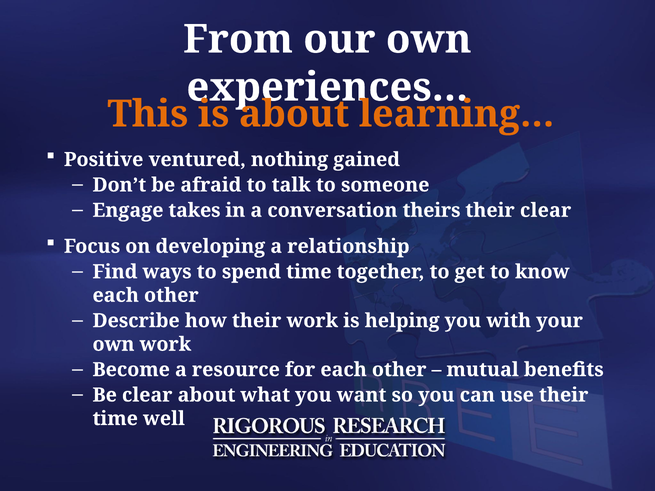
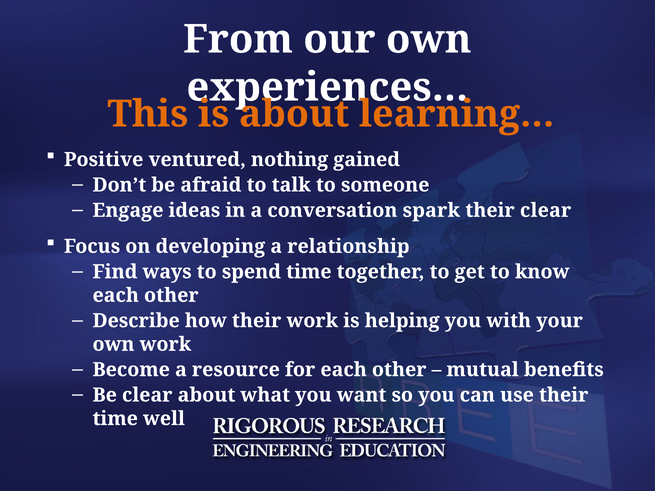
takes: takes -> ideas (194, 210)
theirs: theirs -> spark (431, 210)
